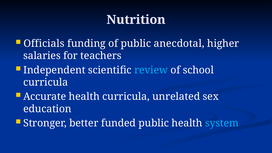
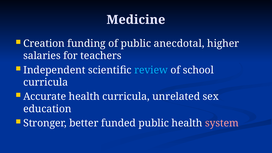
Nutrition: Nutrition -> Medicine (136, 20)
Officials: Officials -> Creation (44, 44)
system colour: light blue -> pink (222, 123)
